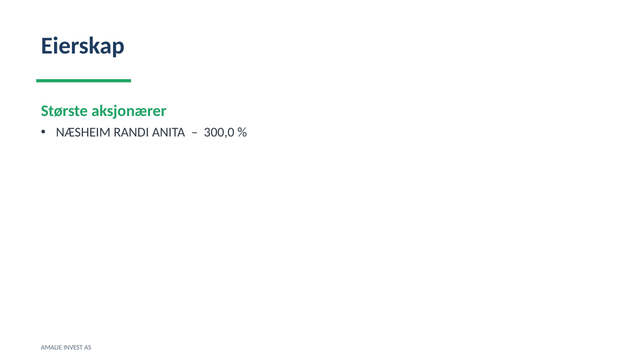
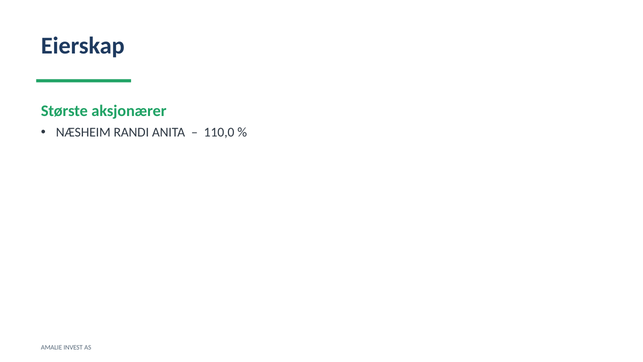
300,0: 300,0 -> 110,0 (219, 132)
